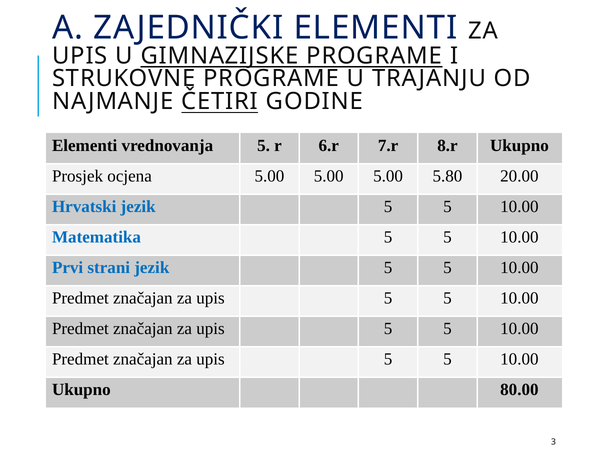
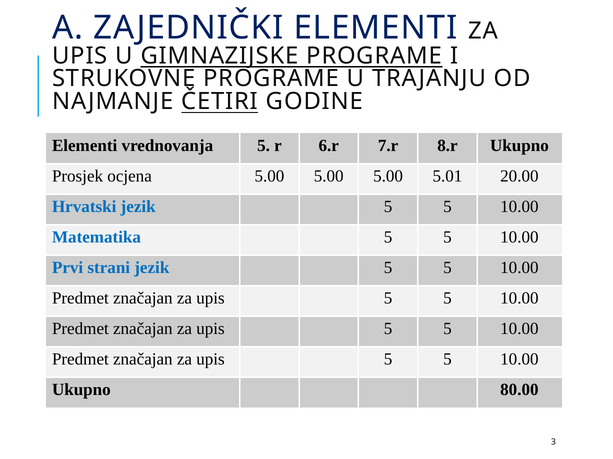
5.80: 5.80 -> 5.01 (447, 177)
